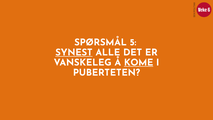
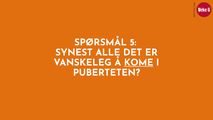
SYNEST underline: present -> none (74, 52)
